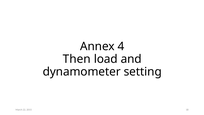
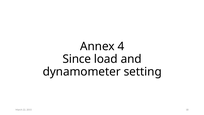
Then: Then -> Since (77, 59)
